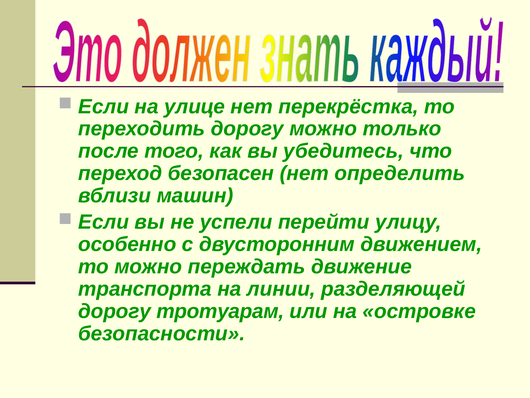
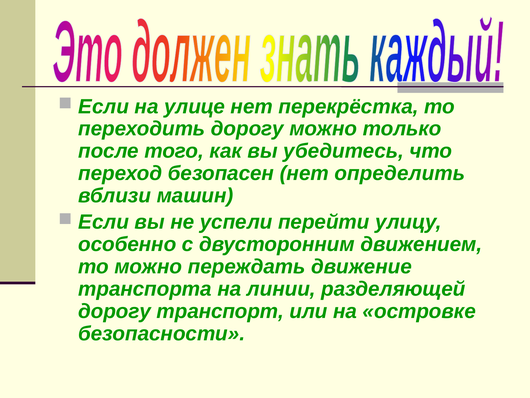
тротуарам: тротуарам -> транспорт (220, 311)
